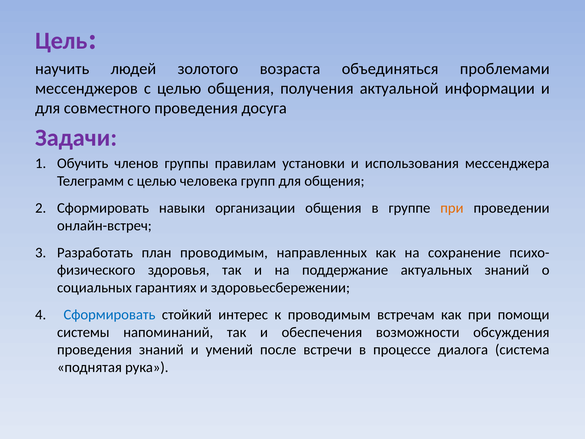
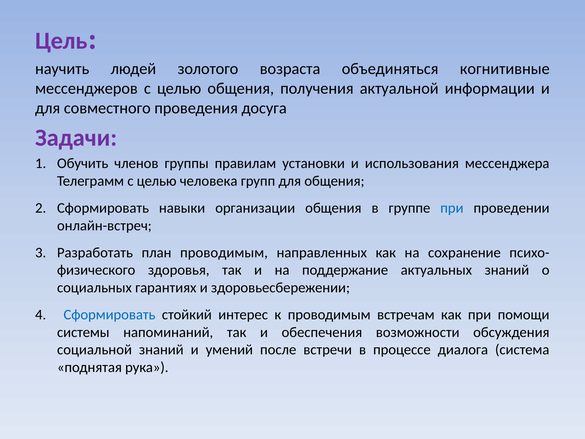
проблемами: проблемами -> когнитивные (505, 69)
при colour: orange -> blue (452, 208)
проведения: проведения -> социальной (94, 350)
